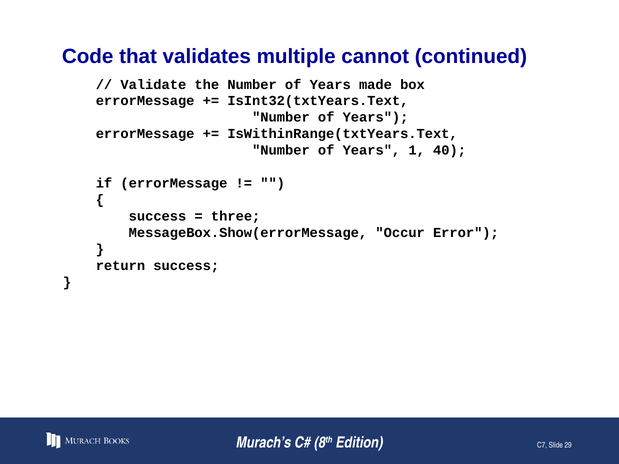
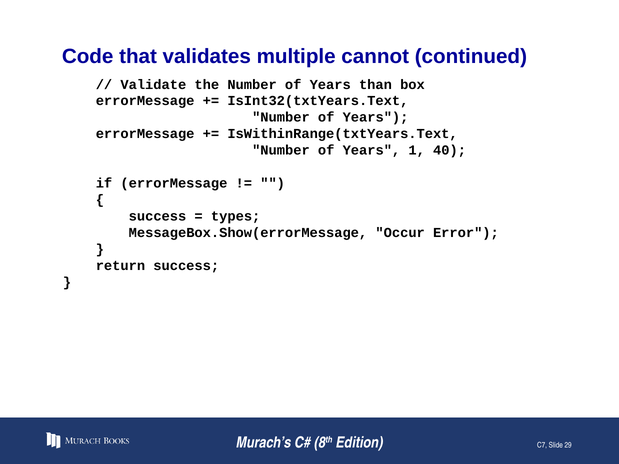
made: made -> than (375, 85)
three: three -> types (236, 217)
